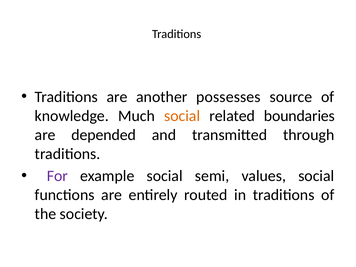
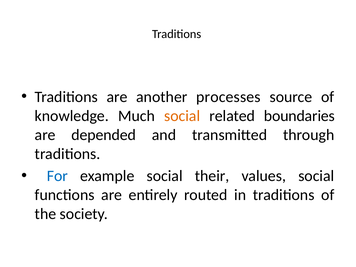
possesses: possesses -> processes (228, 97)
For colour: purple -> blue (57, 176)
semi: semi -> their (212, 176)
